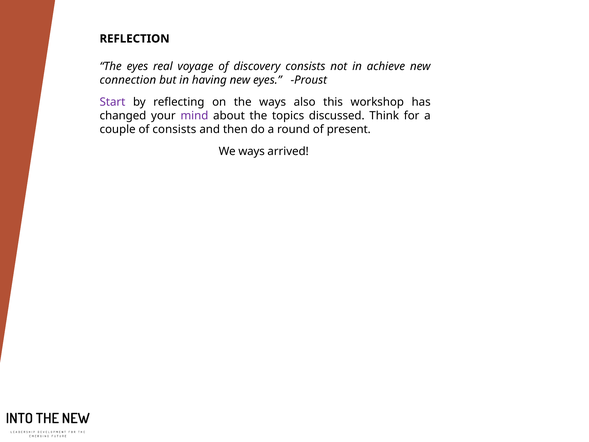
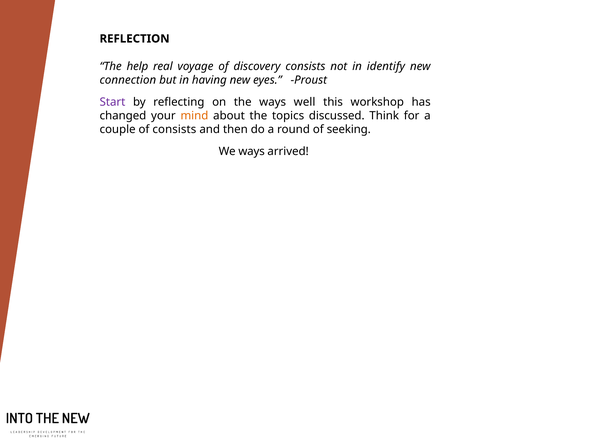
The eyes: eyes -> help (137, 66)
achieve: achieve -> identify (386, 66)
also: also -> well (305, 102)
mind colour: purple -> orange (194, 116)
present: present -> seeking (349, 129)
